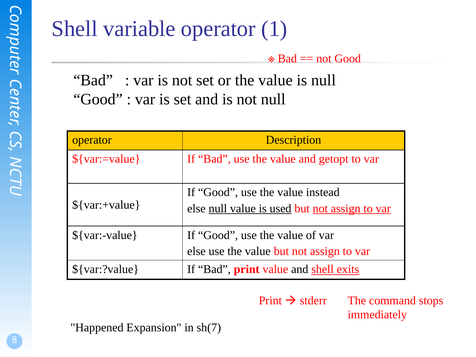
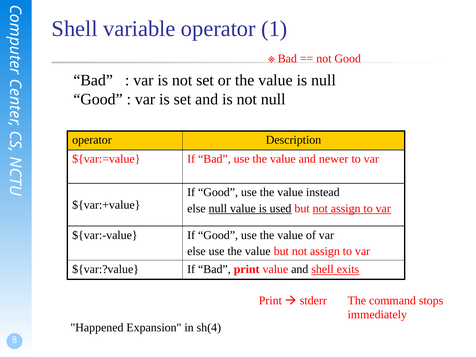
getopt: getopt -> newer (334, 159)
sh(7: sh(7 -> sh(4 (209, 328)
